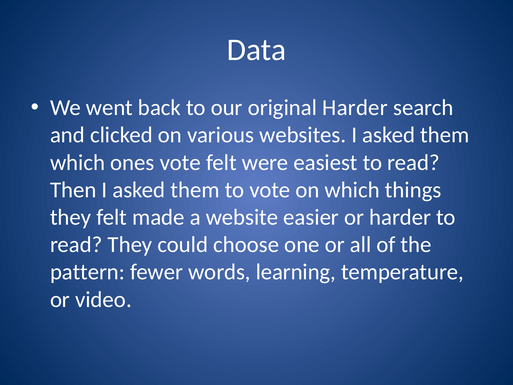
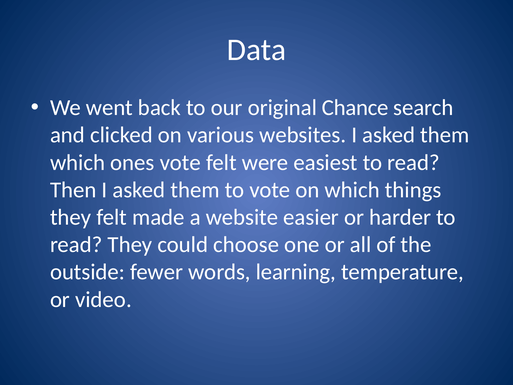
original Harder: Harder -> Chance (355, 108)
pattern: pattern -> outside (87, 272)
